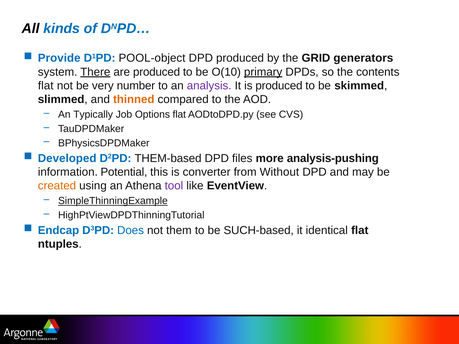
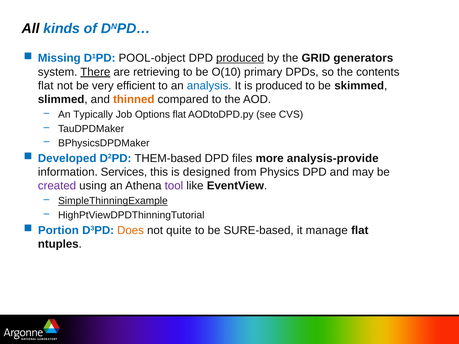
Provide: Provide -> Missing (59, 58)
produced underline: none -> present (240, 58)
are produced: produced -> retrieving (157, 72)
primary underline: present -> none (263, 72)
number: number -> efficient (136, 86)
analysis colour: purple -> blue (209, 86)
analysis-pushing: analysis-pushing -> analysis-provide (333, 158)
Potential: Potential -> Services (124, 172)
converter: converter -> designed (207, 172)
Without: Without -> Physics (279, 172)
created colour: orange -> purple (57, 186)
Endcap: Endcap -> Portion (58, 230)
Does colour: blue -> orange (131, 230)
them: them -> quite (179, 230)
SUCH-based: SUCH-based -> SURE-based (259, 230)
identical: identical -> manage (327, 230)
